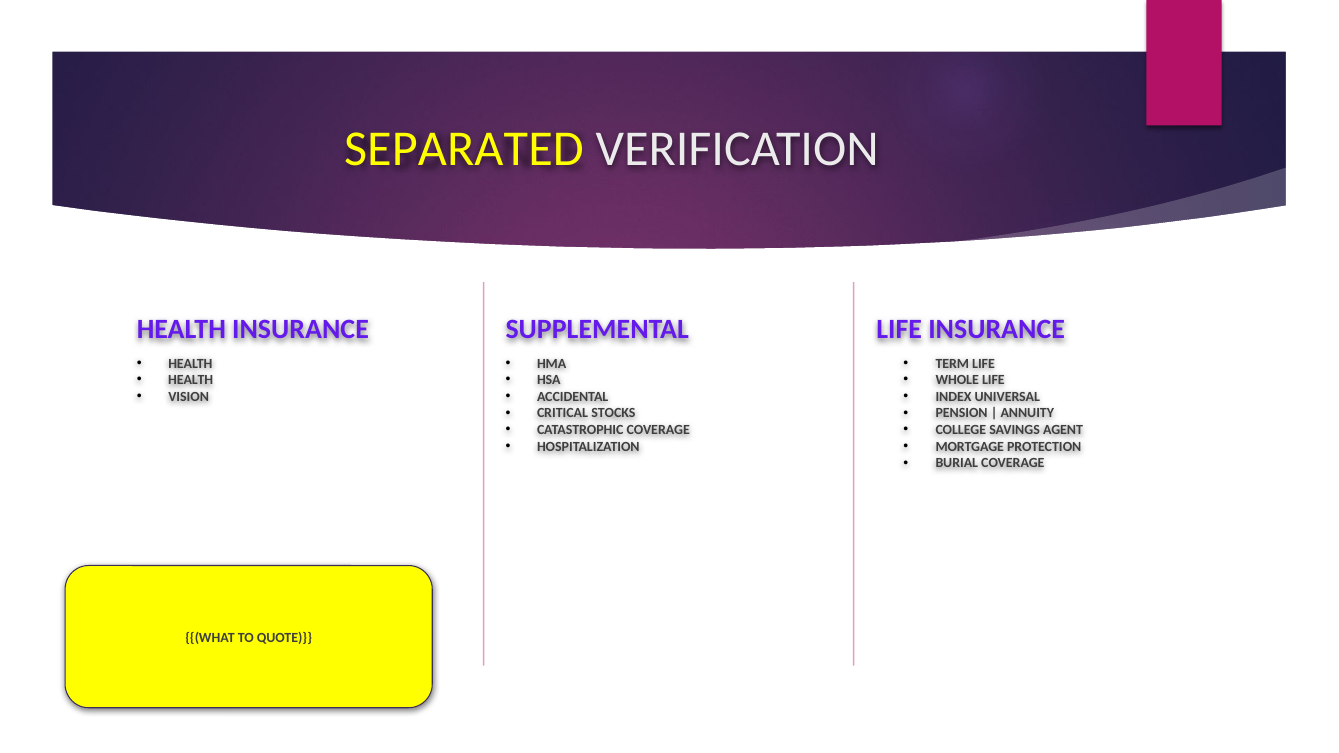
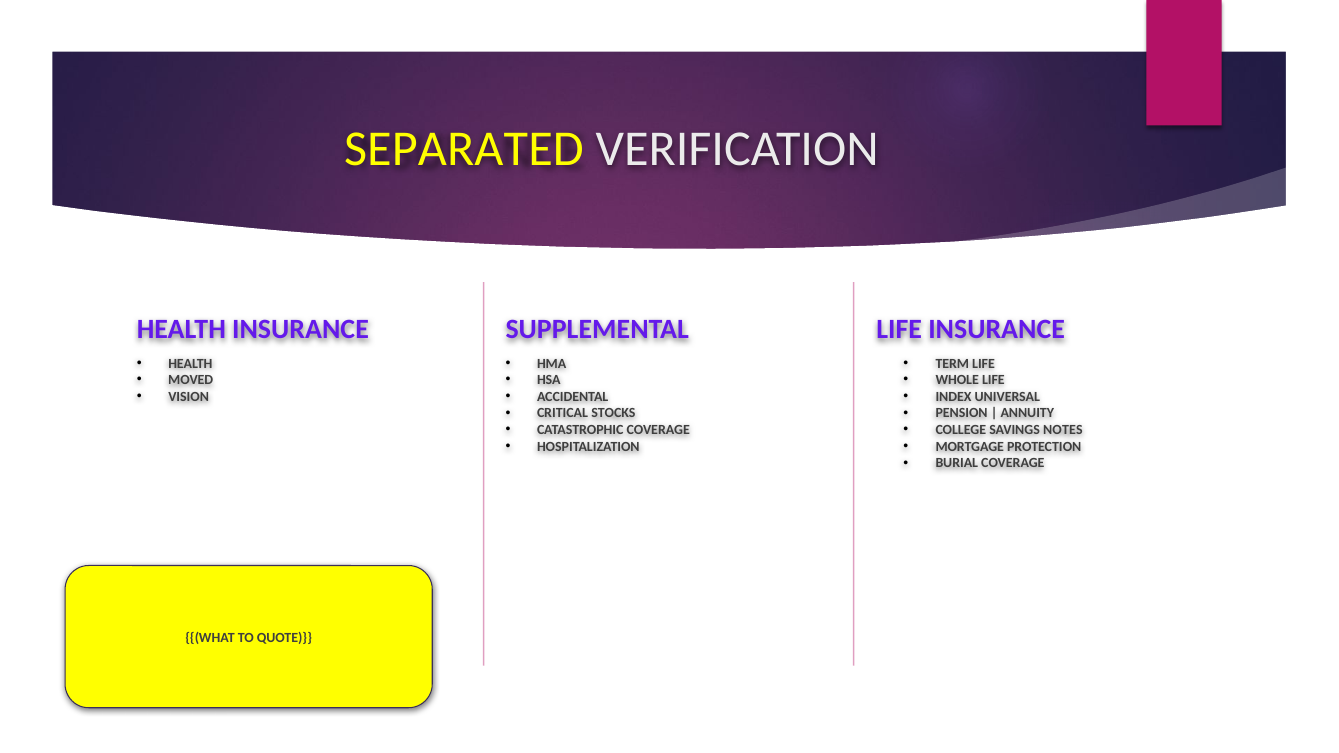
HEALTH: HEALTH -> MOVED (191, 380)
AGENT: AGENT -> NOTES (1063, 430)
